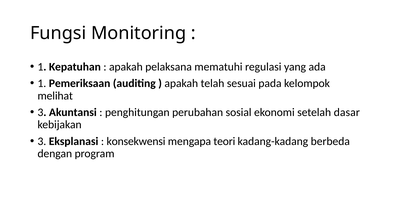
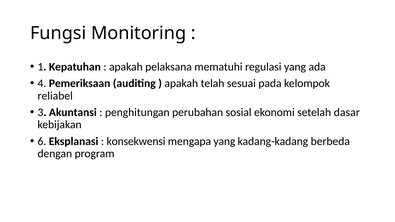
1: 1 -> 4 (42, 83)
melihat: melihat -> reliabel (55, 96)
3: 3 -> 6 (42, 141)
mengapa teori: teori -> yang (224, 141)
